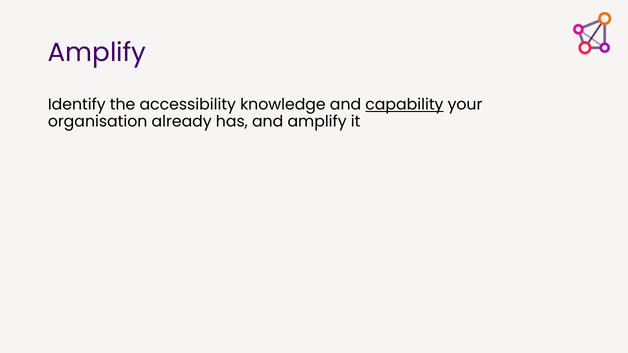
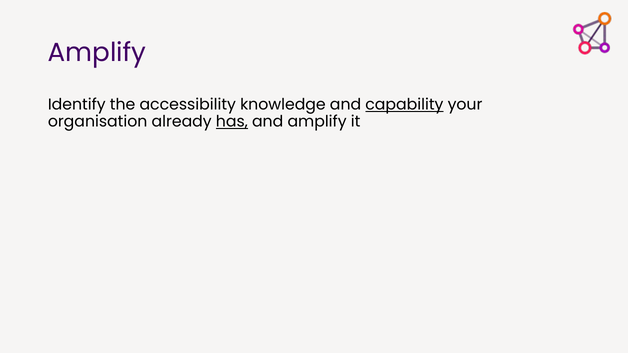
has underline: none -> present (232, 122)
